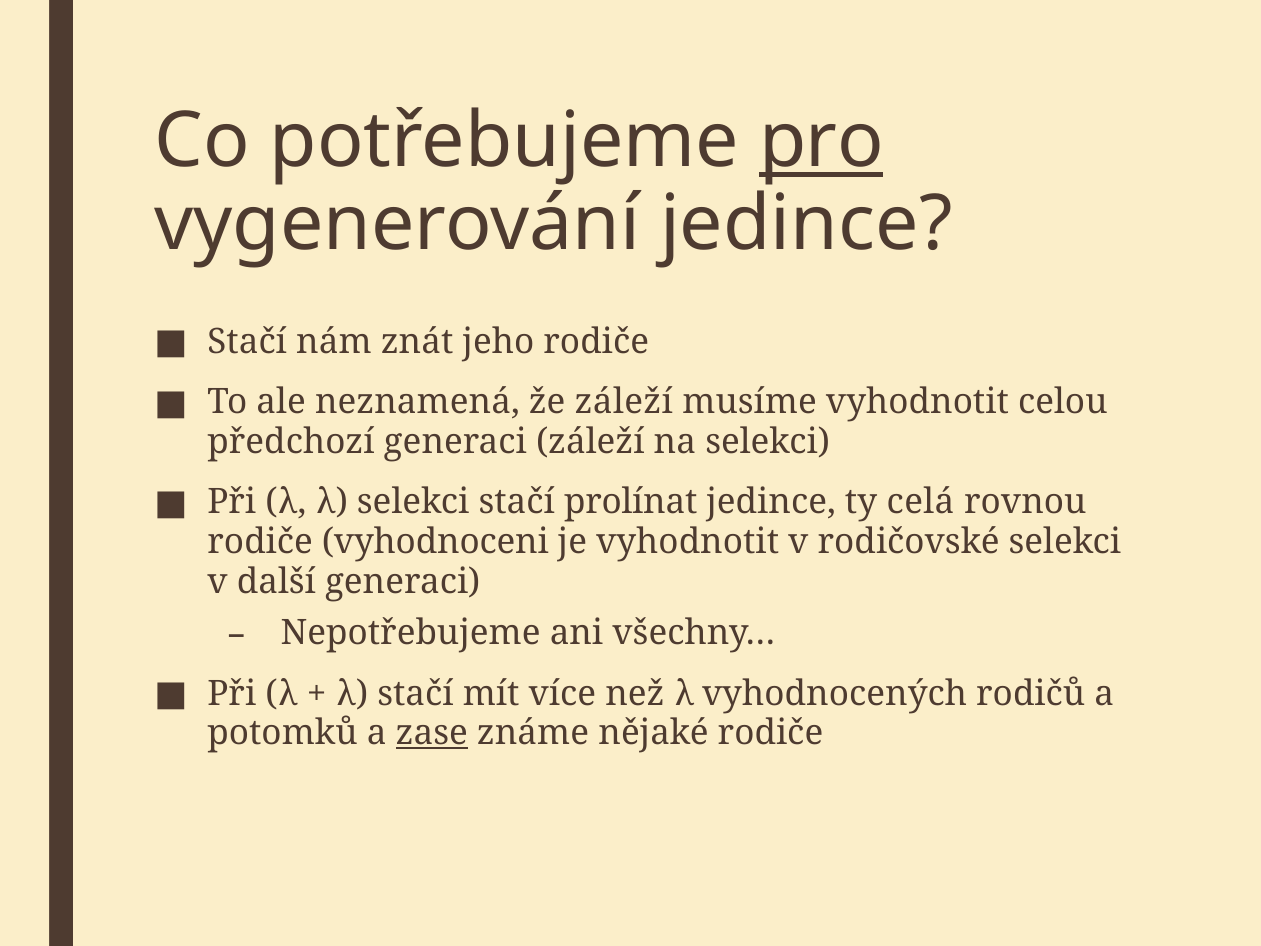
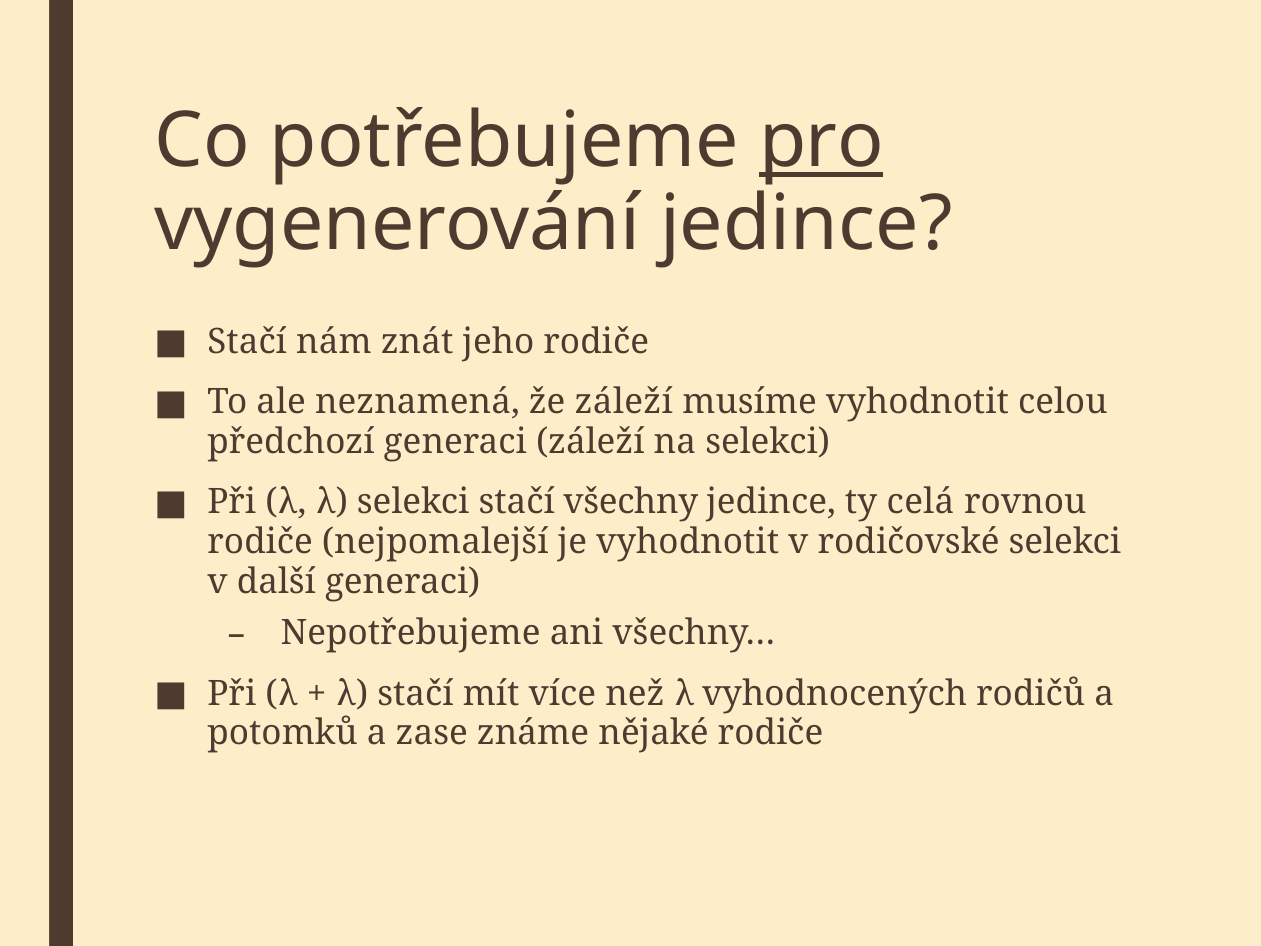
prolínat: prolínat -> všechny (631, 502)
vyhodnoceni: vyhodnoceni -> nejpomalejší (435, 542)
zase underline: present -> none (432, 733)
